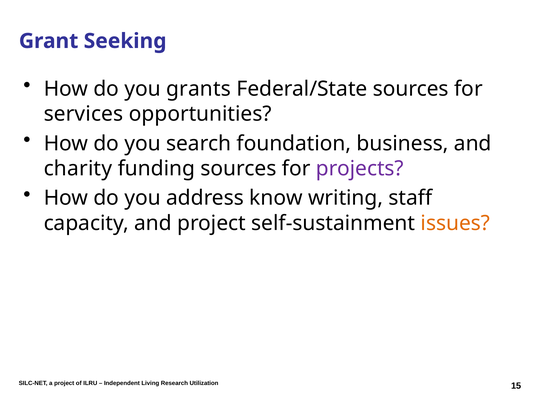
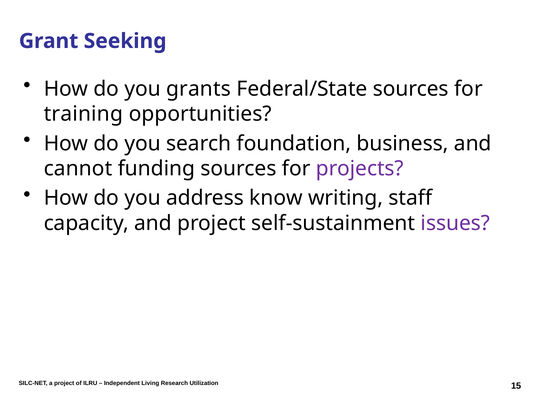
services: services -> training (83, 114)
charity: charity -> cannot (78, 169)
issues colour: orange -> purple (455, 223)
